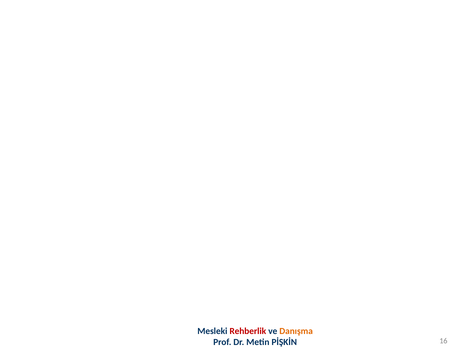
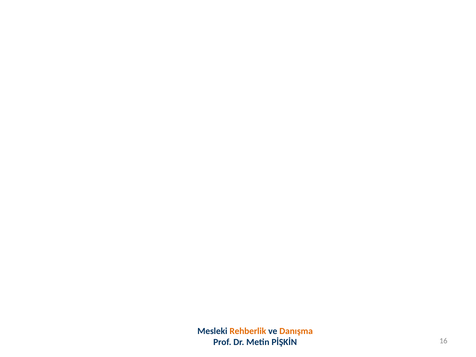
Rehberlik colour: red -> orange (248, 331)
